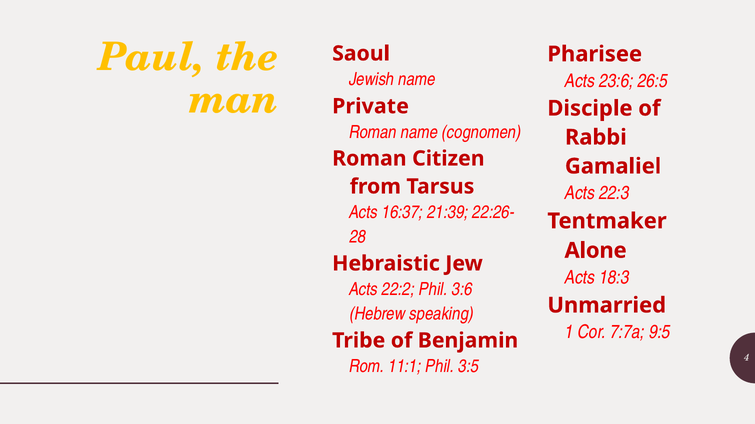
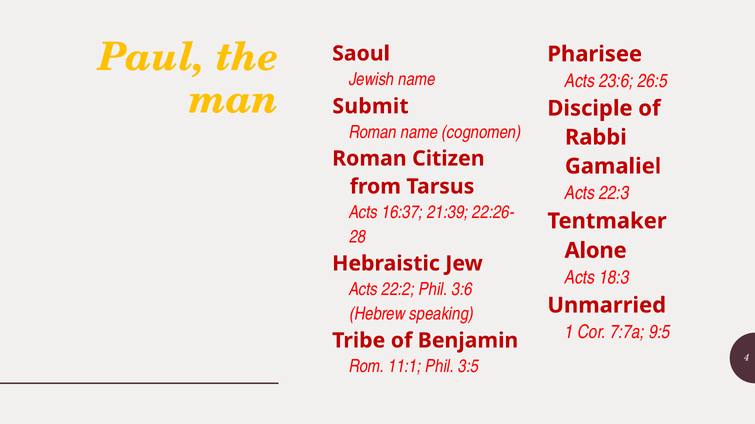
Private: Private -> Submit (370, 106)
